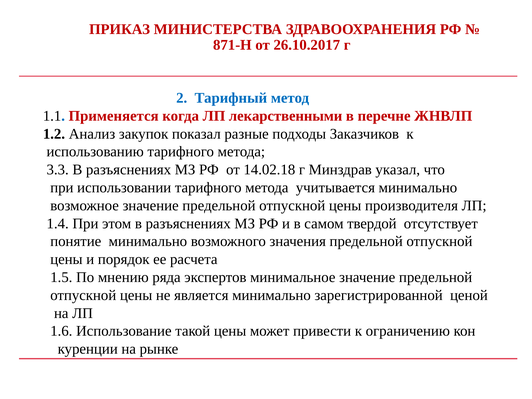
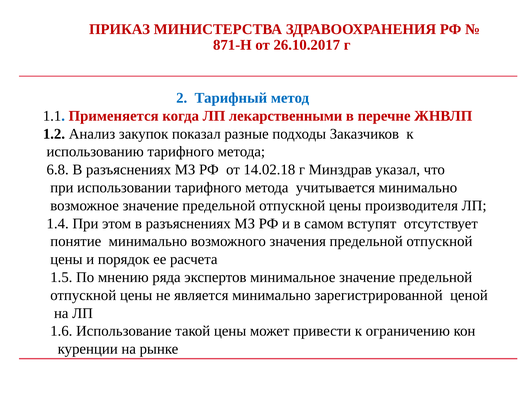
3.3: 3.3 -> 6.8 (58, 170)
твердой: твердой -> вступят (372, 223)
